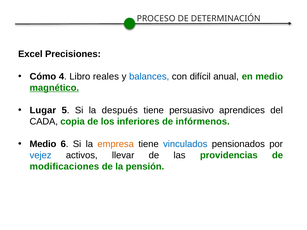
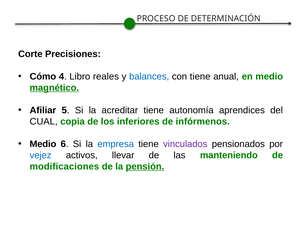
Excel: Excel -> Corte (30, 54)
con difícil: difícil -> tiene (200, 77)
Lugar: Lugar -> Afiliar (43, 110)
después: después -> acreditar (120, 110)
persuasivo: persuasivo -> autonomía (191, 110)
CADA: CADA -> CUAL (44, 122)
empresa colour: orange -> blue (116, 144)
vinculados colour: blue -> purple (185, 144)
providencias: providencias -> manteniendo (229, 155)
pensión underline: none -> present (145, 167)
